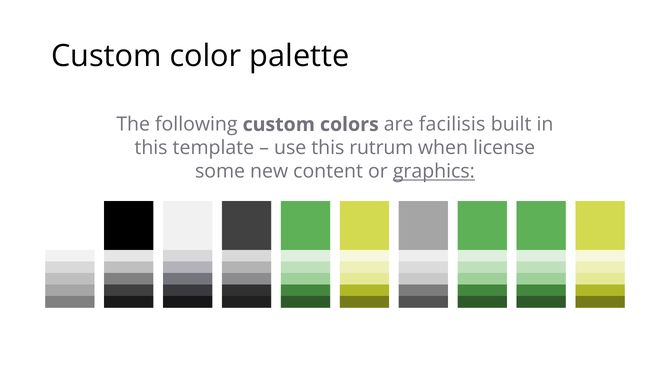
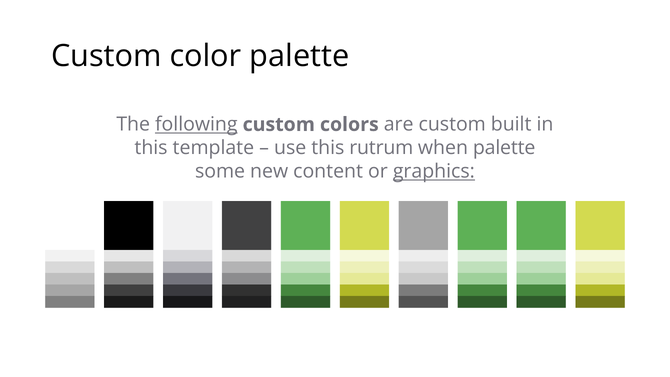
following underline: none -> present (196, 124)
are facilisis: facilisis -> custom (452, 124)
when license: license -> palette (504, 148)
